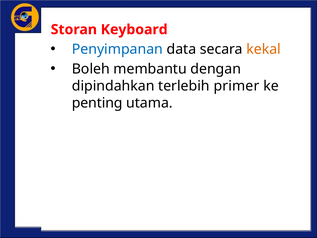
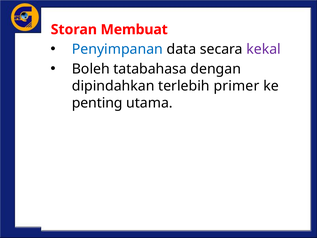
Keyboard: Keyboard -> Membuat (134, 30)
kekal colour: orange -> purple (264, 49)
membantu: membantu -> tatabahasa (150, 69)
